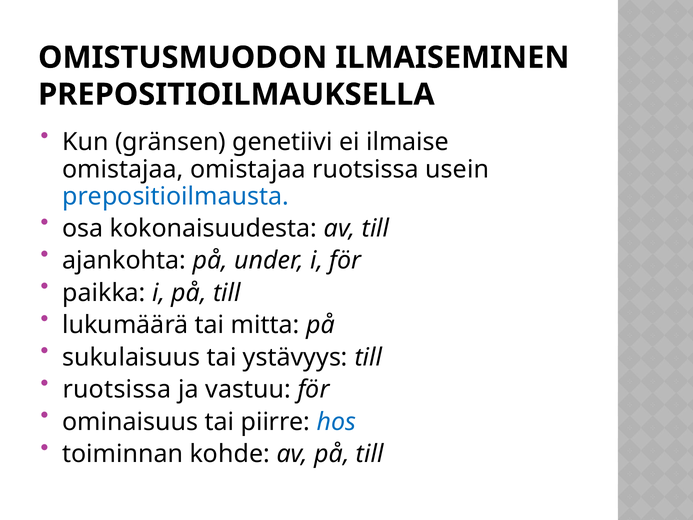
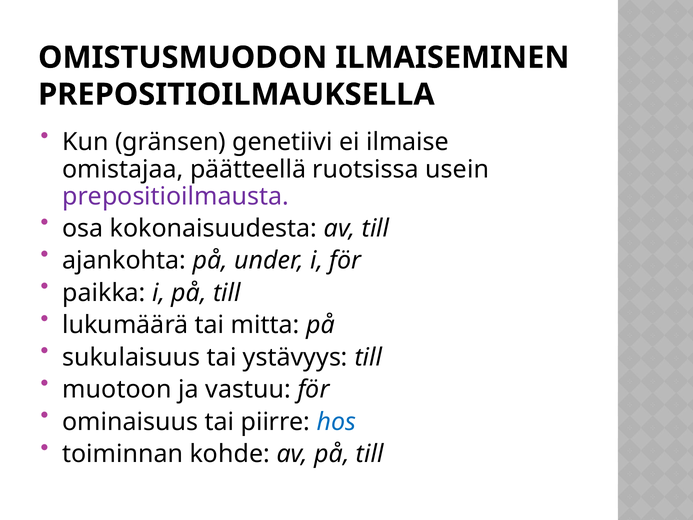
omistajaa omistajaa: omistajaa -> päätteellä (248, 169)
prepositioilmausta colour: blue -> purple (176, 196)
ruotsissa: ruotsissa -> muotoon (117, 389)
